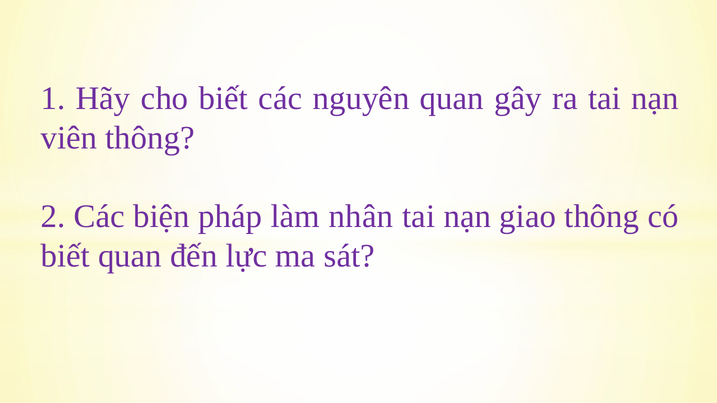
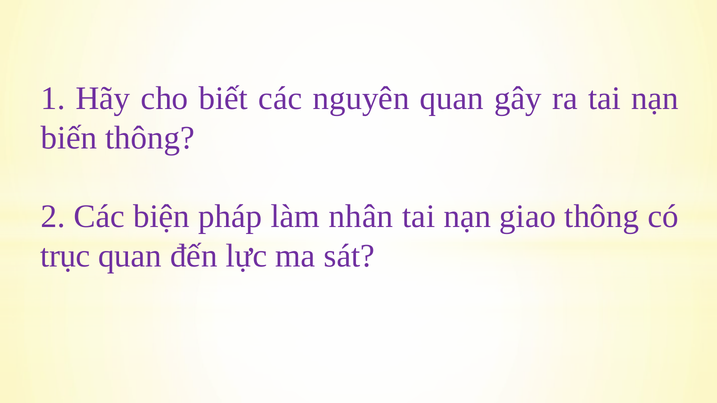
viên: viên -> biến (69, 138)
biết: biết -> trục (65, 256)
